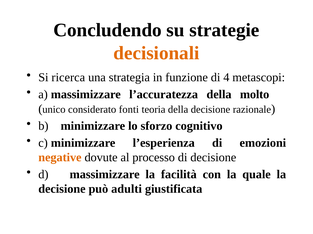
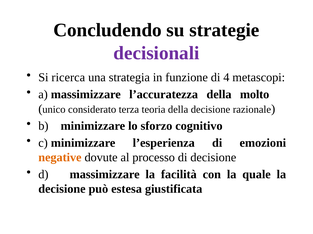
decisionali colour: orange -> purple (156, 53)
fonti: fonti -> terza (129, 110)
adulti: adulti -> estesa (127, 190)
